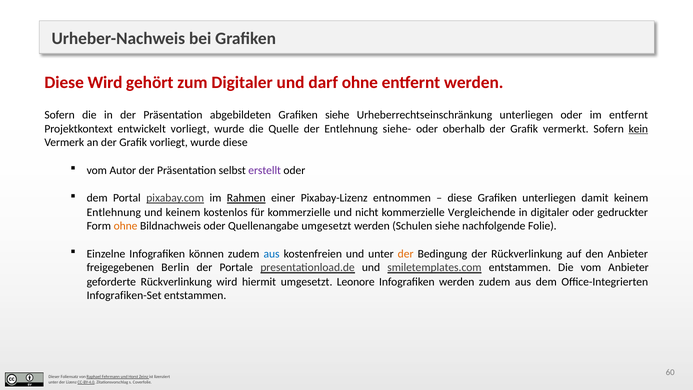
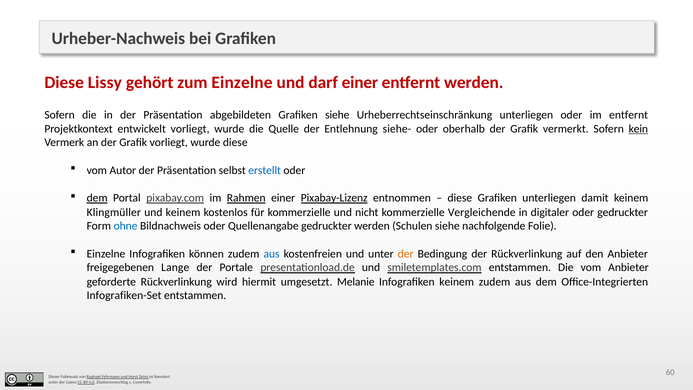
Diese Wird: Wird -> Lissy (105, 82)
zum Digitaler: Digitaler -> Einzelne (242, 82)
darf ohne: ohne -> einer (360, 82)
erstellt colour: purple -> blue (265, 170)
dem underline: none -> present (97, 198)
Pixabay-Lizenz underline: none -> present (334, 198)
Entlehnung: Entlehnung -> Klingmüller (114, 212)
ohne colour: orange -> blue (126, 226)
Quellenangabe umgesetzt: umgesetzt -> gedruckter (326, 226)
Berlin: Berlin -> Lange (175, 268)
Leonore: Leonore -> Melanie (356, 282)
Infografiken werden: werden -> keinem (457, 282)
